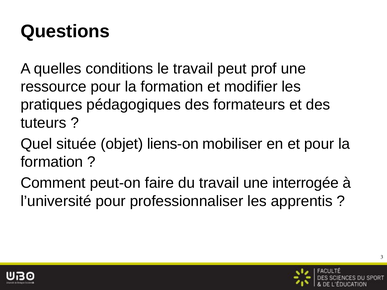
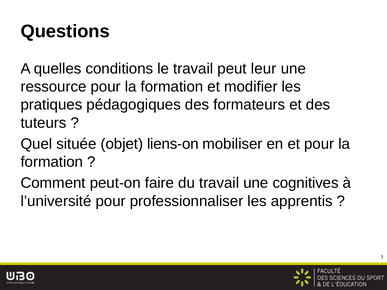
prof: prof -> leur (264, 69)
interrogée: interrogée -> cognitives (306, 183)
